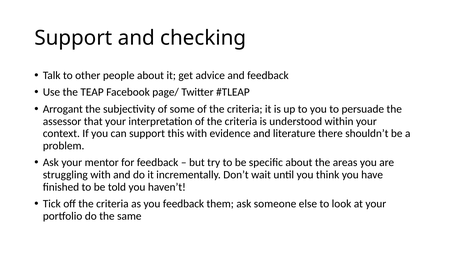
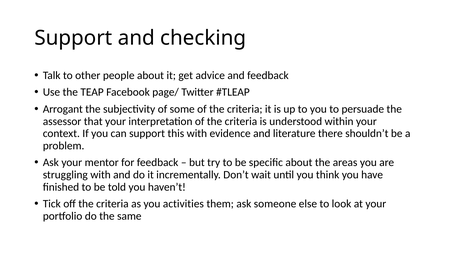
you feedback: feedback -> activities (183, 204)
